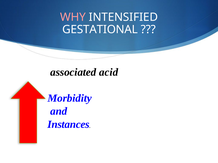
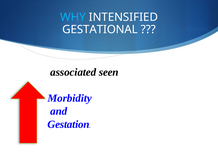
WHY colour: pink -> light blue (73, 17)
acid: acid -> seen (109, 72)
Instances: Instances -> Gestation (68, 125)
